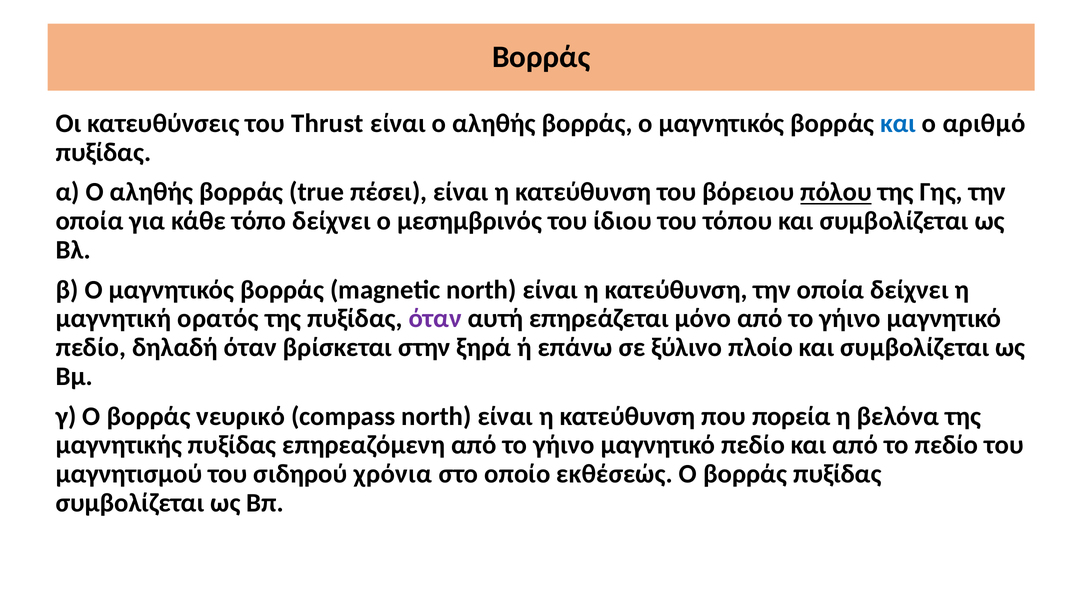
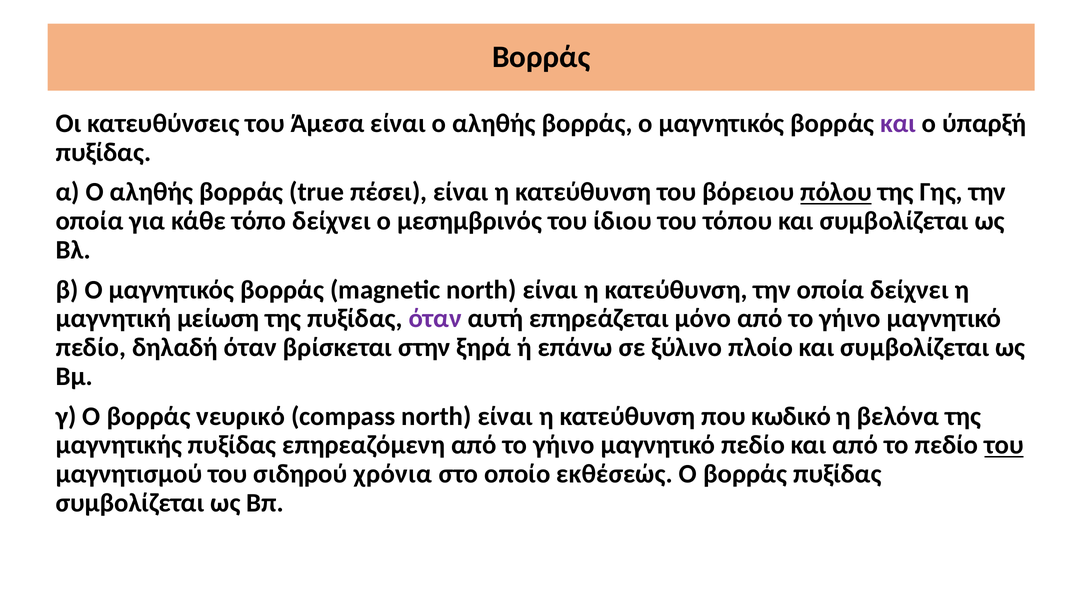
Thrust: Thrust -> Άμεσα (328, 123)
και colour: blue -> purple (898, 123)
αριθμό: αριθμό -> ύπαρξή (984, 123)
ορατός: ορατός -> μείωση (218, 319)
πορεία: πορεία -> κωδικό (791, 417)
του underline: none -> present (1004, 445)
